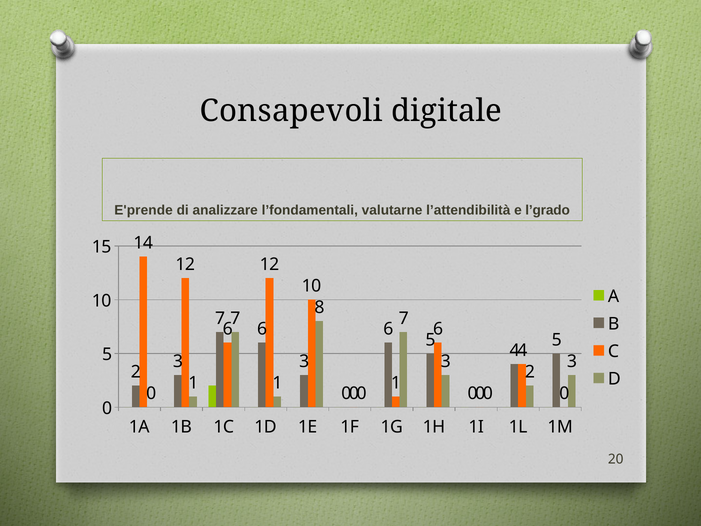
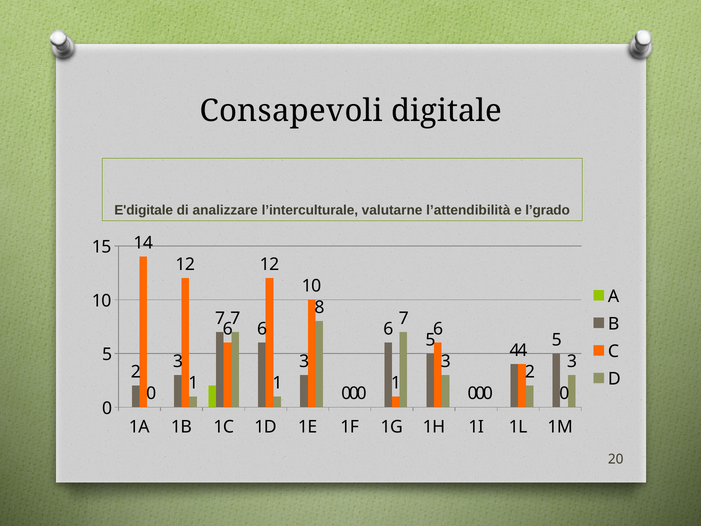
E'prende: E'prende -> E'digitale (144, 210)
l’fondamentali: l’fondamentali -> l’interculturale (310, 210)
